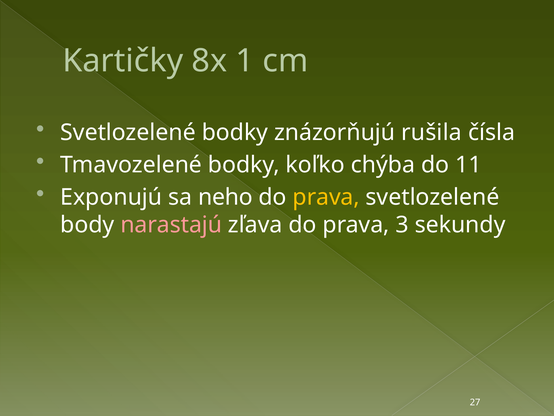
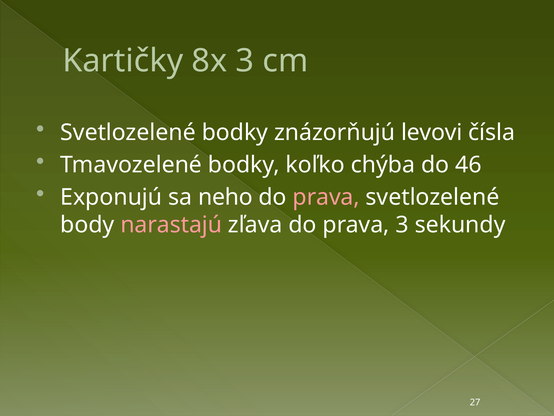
8x 1: 1 -> 3 (245, 61)
rušila: rušila -> levovi (432, 132)
11: 11 -> 46 (468, 165)
prava colour: yellow -> pink (326, 197)
